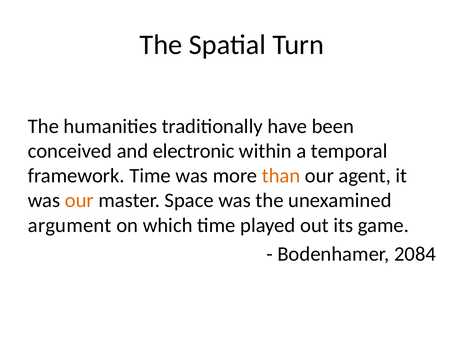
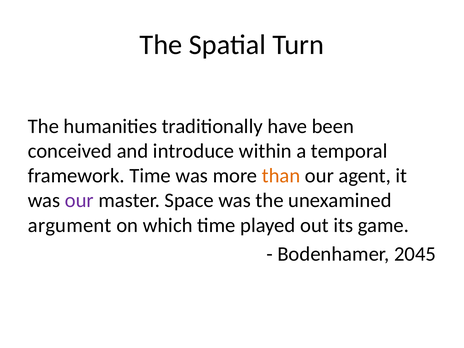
electronic: electronic -> introduce (194, 151)
our colour: orange -> purple (79, 200)
2084: 2084 -> 2045 (415, 254)
